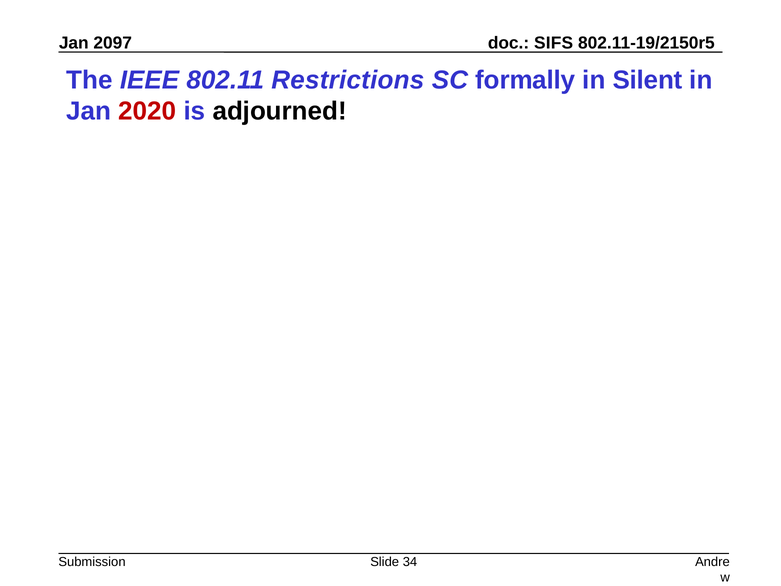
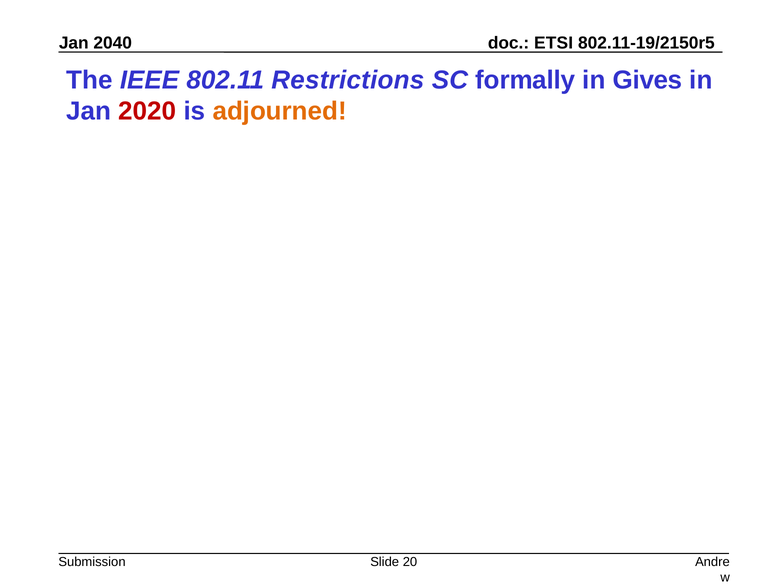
2097: 2097 -> 2040 (113, 43)
SIFS: SIFS -> ETSI (554, 43)
Silent: Silent -> Gives (648, 80)
adjourned colour: black -> orange (280, 111)
34: 34 -> 20 (410, 562)
